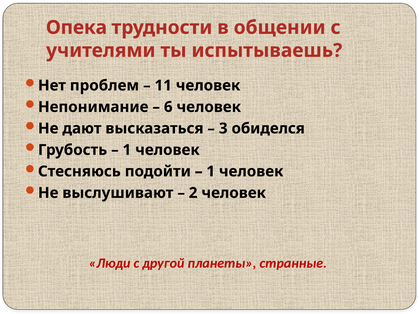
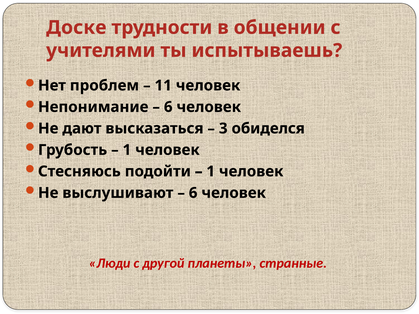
Опека: Опека -> Доске (76, 28)
2: 2 -> 6 (193, 193)
